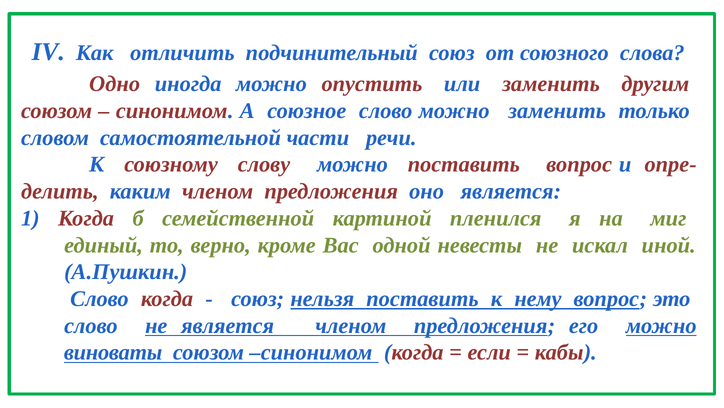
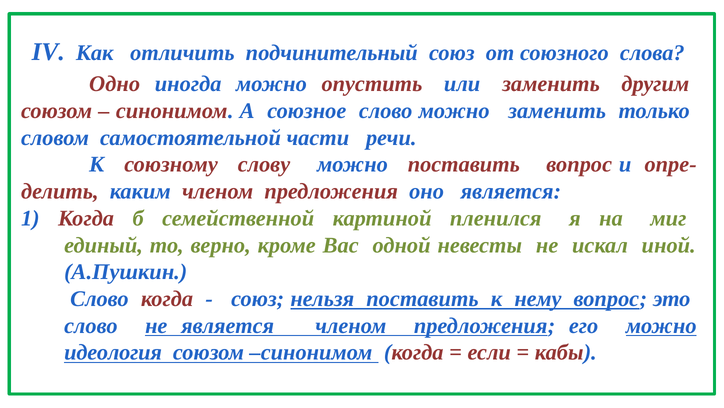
виноваты: виноваты -> идеология (113, 352)
